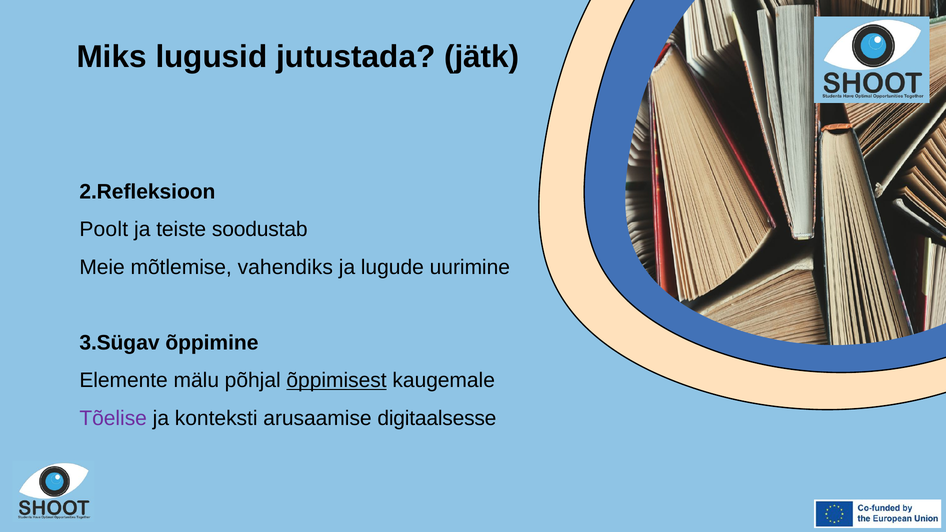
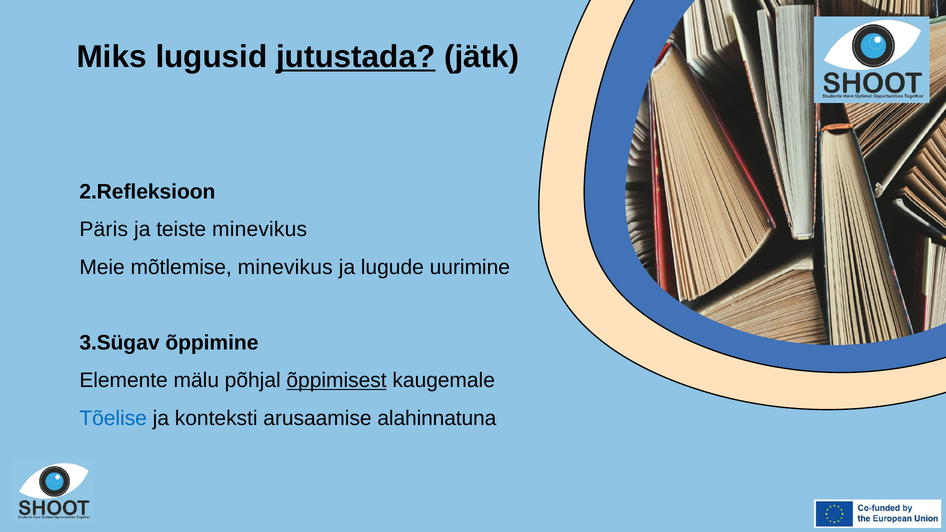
jutustada underline: none -> present (356, 57)
Poolt: Poolt -> Päris (104, 229)
teiste soodustab: soodustab -> minevikus (260, 229)
mõtlemise vahendiks: vahendiks -> minevikus (285, 267)
Tõelise colour: purple -> blue (113, 418)
digitaalsesse: digitaalsesse -> alahinnatuna (437, 418)
